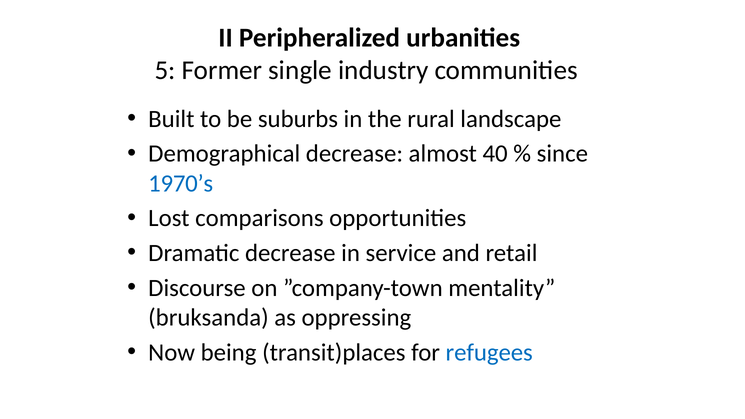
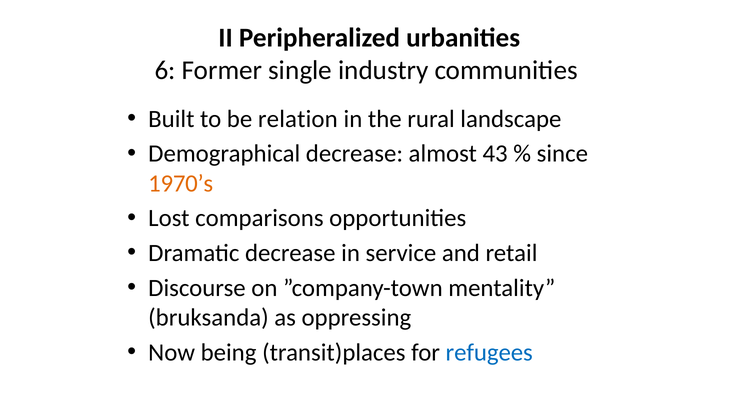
5: 5 -> 6 (165, 70)
suburbs: suburbs -> relation (298, 119)
40: 40 -> 43 (495, 154)
1970’s colour: blue -> orange (181, 184)
